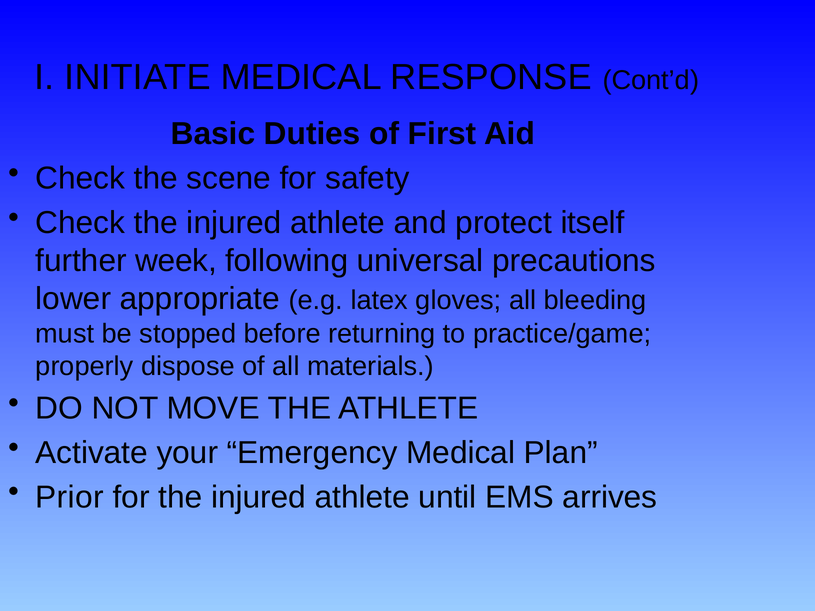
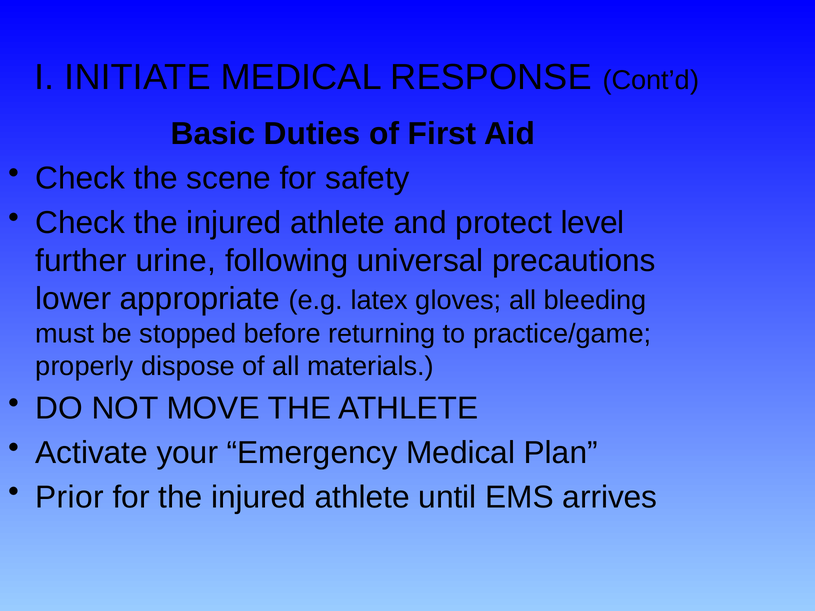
itself: itself -> level (593, 223)
week: week -> urine (176, 261)
